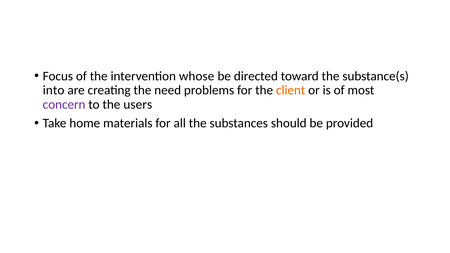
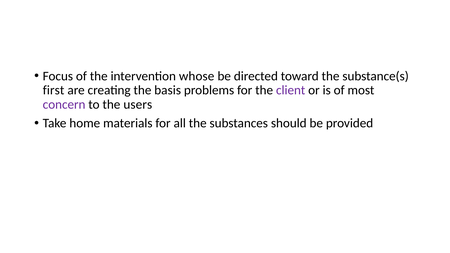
into: into -> first (54, 90)
need: need -> basis (168, 90)
client colour: orange -> purple (291, 90)
